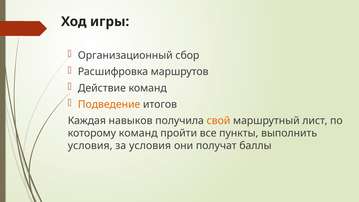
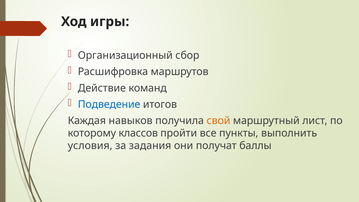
Подведение colour: orange -> blue (109, 104)
которому команд: команд -> классов (138, 133)
за условия: условия -> задания (150, 146)
